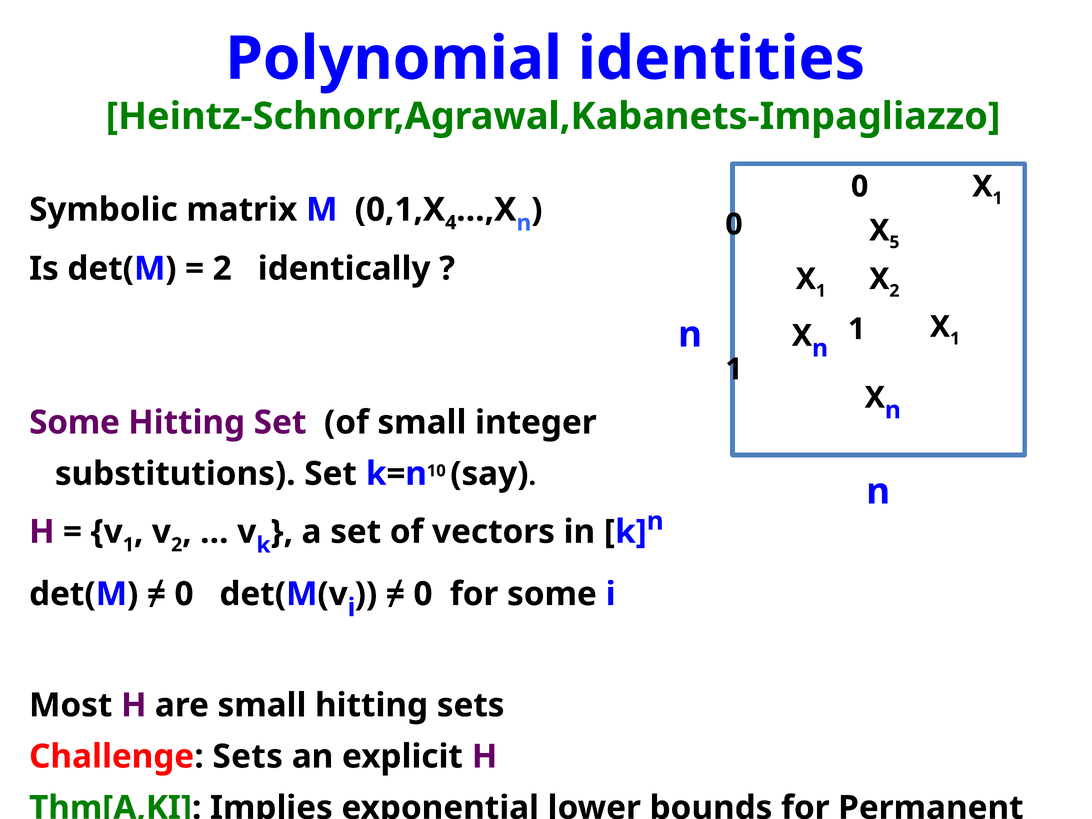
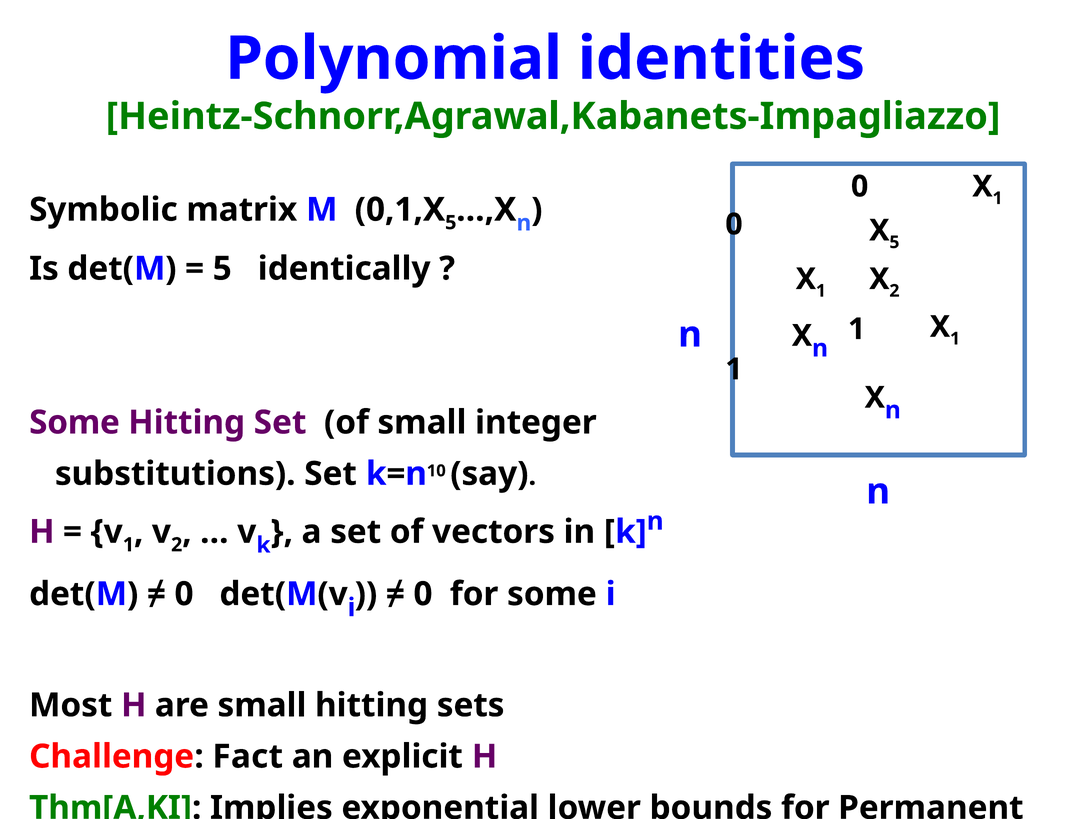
4: 4 -> 5 (451, 223)
2: 2 -> 5 (222, 269)
Challenge Sets: Sets -> Fact (248, 757)
